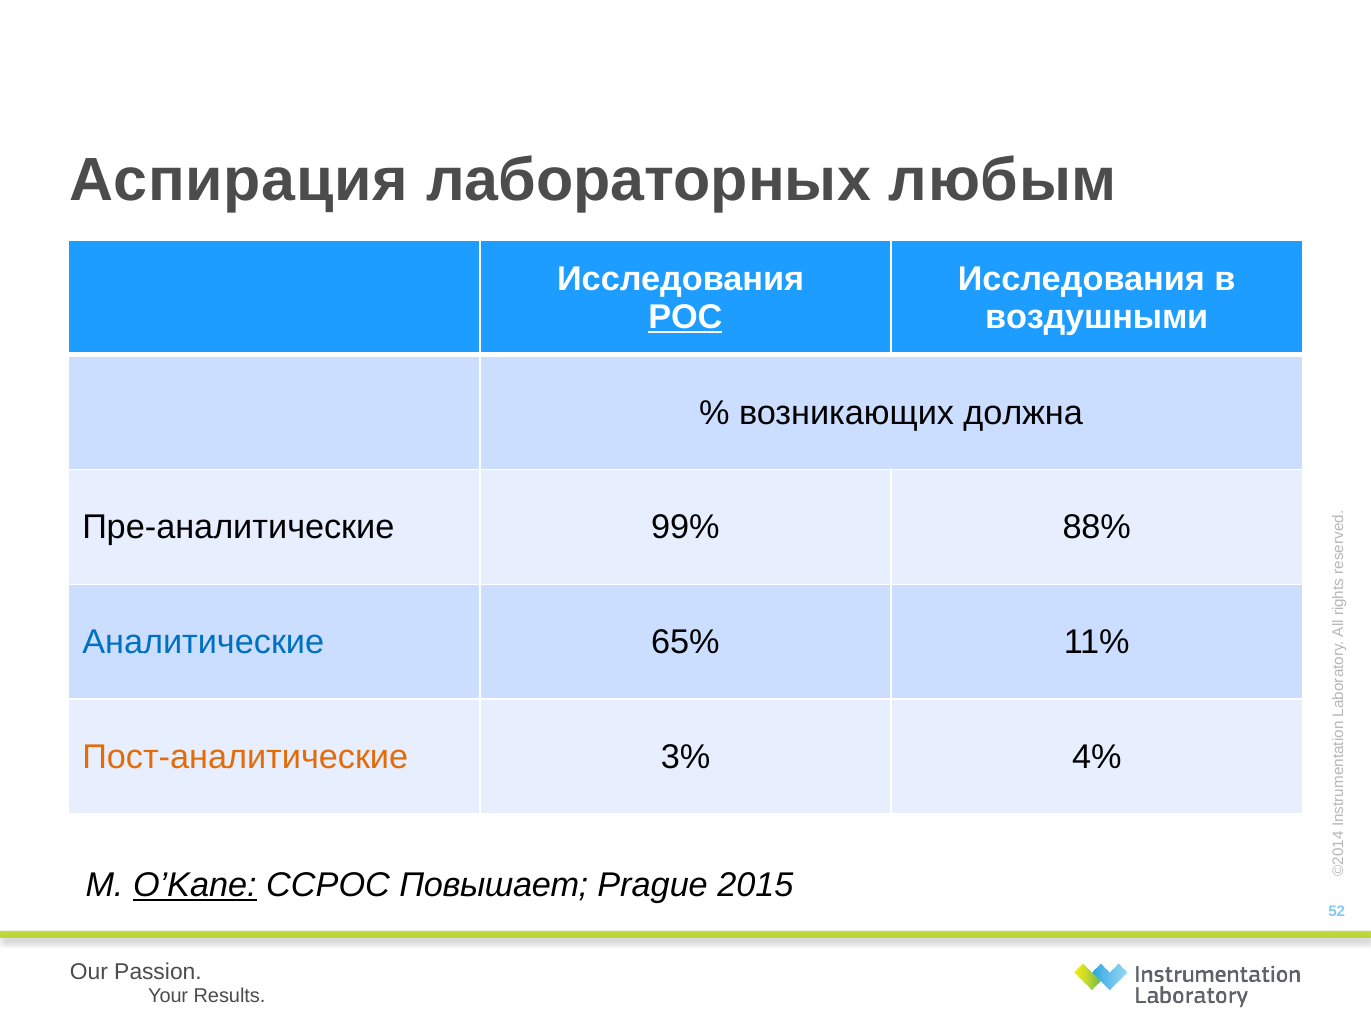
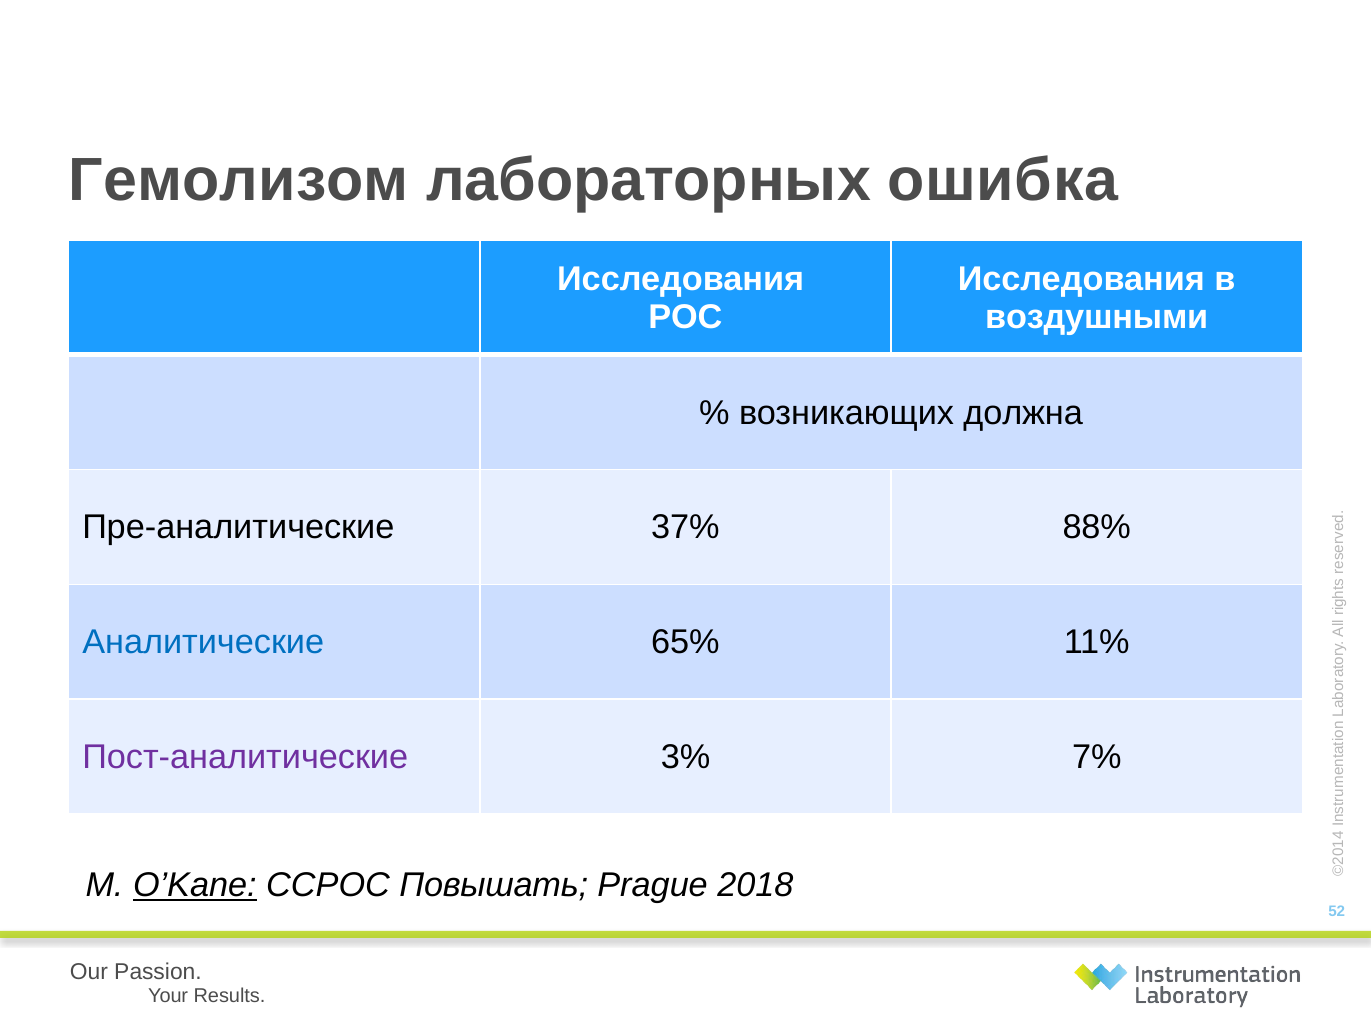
Аспирация: Аспирация -> Гемолизом (239, 180)
любым: любым -> ошибка (1003, 180)
POC underline: present -> none (685, 317)
99%: 99% -> 37% (685, 527)
Пост-аналитические colour: orange -> purple (245, 757)
4%: 4% -> 7% (1097, 757)
Повышает: Повышает -> Повышать (494, 884)
2015: 2015 -> 2018 (755, 884)
